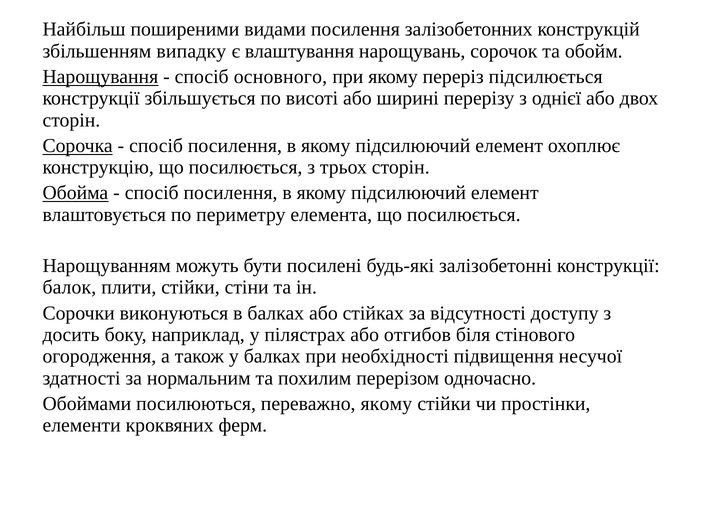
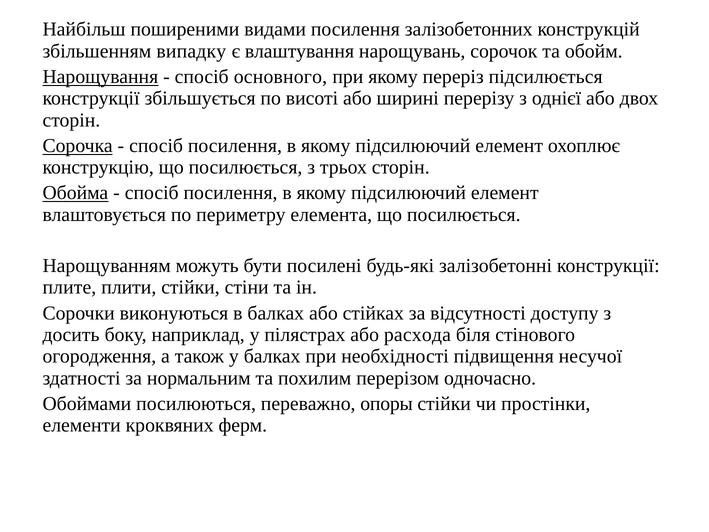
балок: балок -> плите (69, 287)
отгибов: отгибов -> расхода (417, 335)
переважно якому: якому -> опоры (387, 404)
